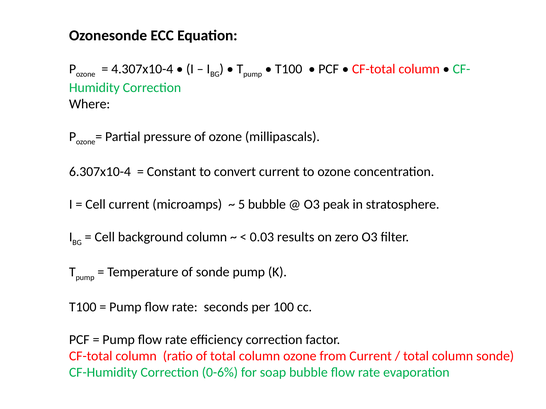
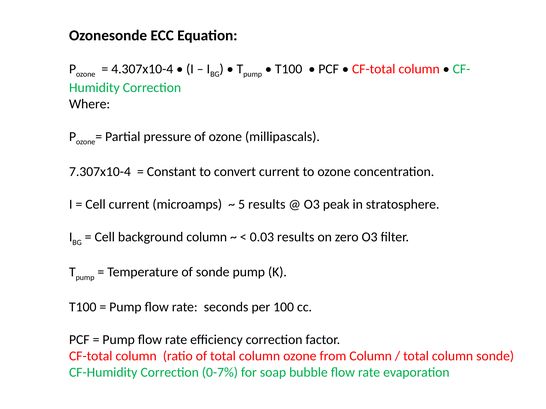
6.307x10-4: 6.307x10-4 -> 7.307x10-4 (100, 172)
5 bubble: bubble -> results (267, 205)
from Current: Current -> Column (371, 357)
0-6%: 0-6% -> 0-7% (220, 373)
